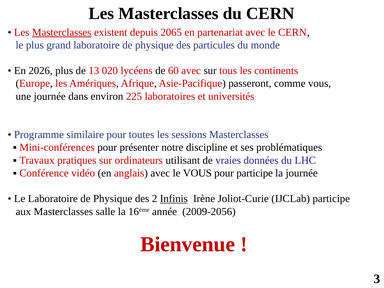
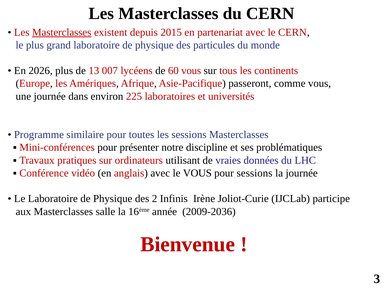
2065: 2065 -> 2015 (171, 32)
020: 020 -> 007 (110, 71)
60 avec: avec -> vous (191, 71)
pour participe: participe -> sessions (255, 173)
Infinis underline: present -> none (174, 199)
2009-2056: 2009-2056 -> 2009-2036 (209, 212)
